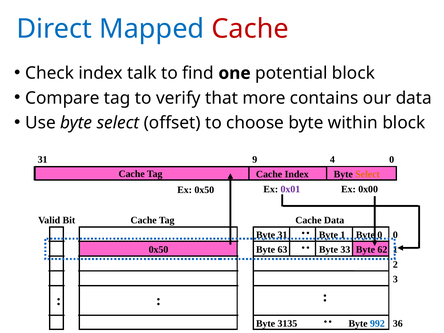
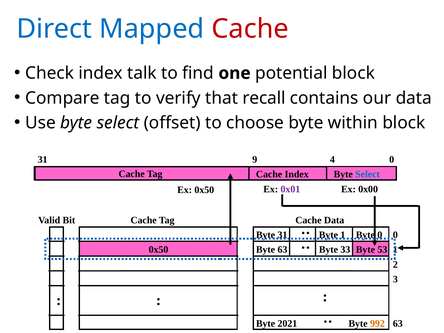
more: more -> recall (264, 98)
Select colour: orange -> blue (368, 174)
62: 62 -> 53 (382, 250)
3135: 3135 -> 2021 (287, 324)
992 colour: blue -> orange (377, 324)
36: 36 -> 63 (398, 324)
